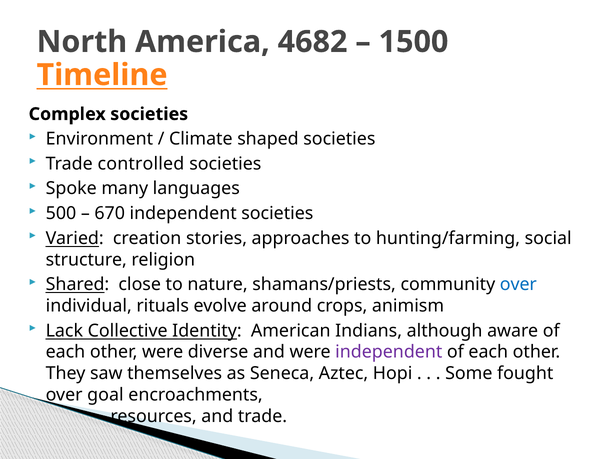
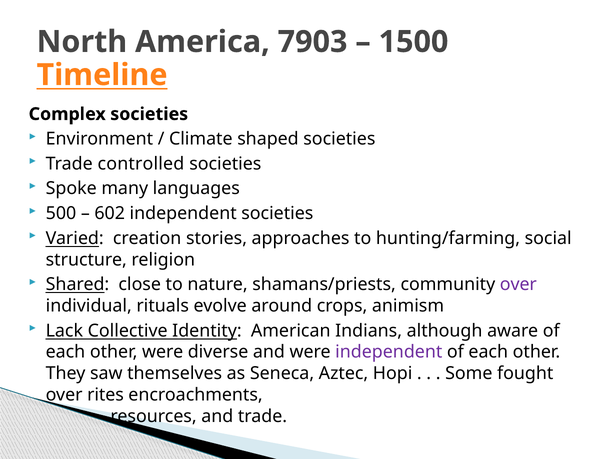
4682: 4682 -> 7903 (313, 42)
670: 670 -> 602 (110, 213)
over colour: blue -> purple (518, 284)
goal: goal -> rites (105, 394)
